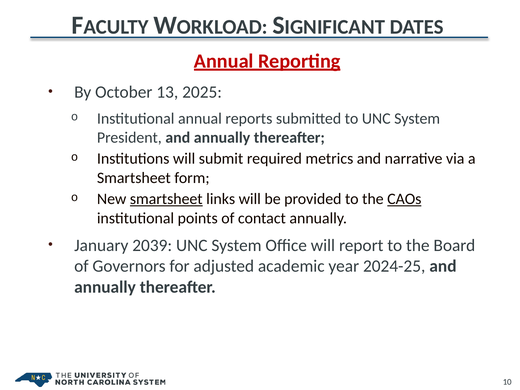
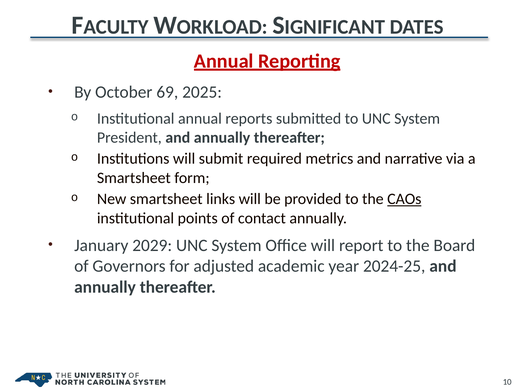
13: 13 -> 69 (167, 92)
smartsheet underline: present -> none (166, 199)
2039: 2039 -> 2029 (152, 245)
